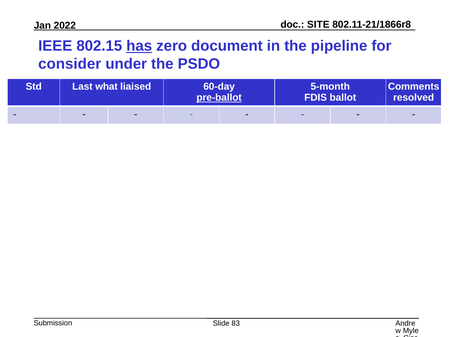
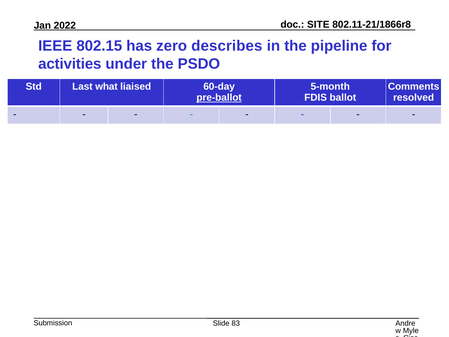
has underline: present -> none (139, 46)
document: document -> describes (227, 46)
consider: consider -> activities (70, 64)
